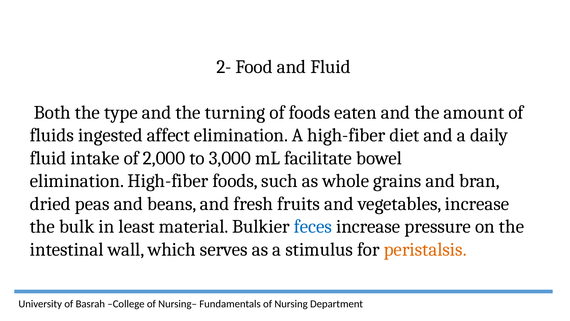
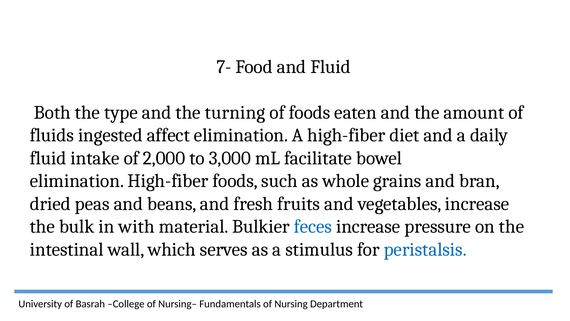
2-: 2- -> 7- (224, 67)
least: least -> with (137, 226)
peristalsis colour: orange -> blue (425, 249)
